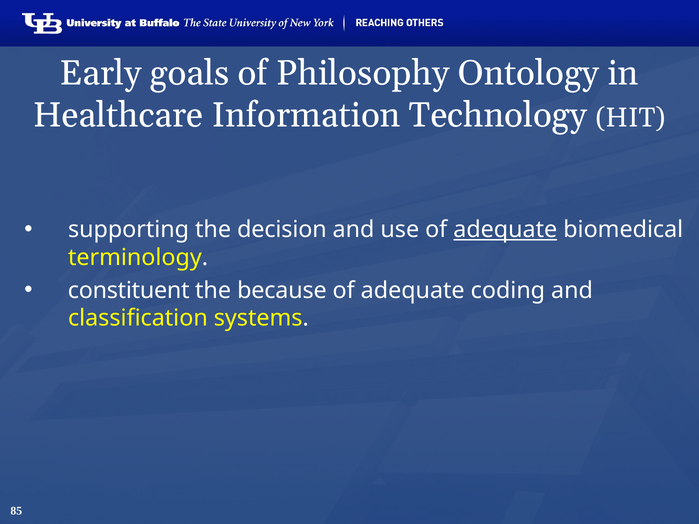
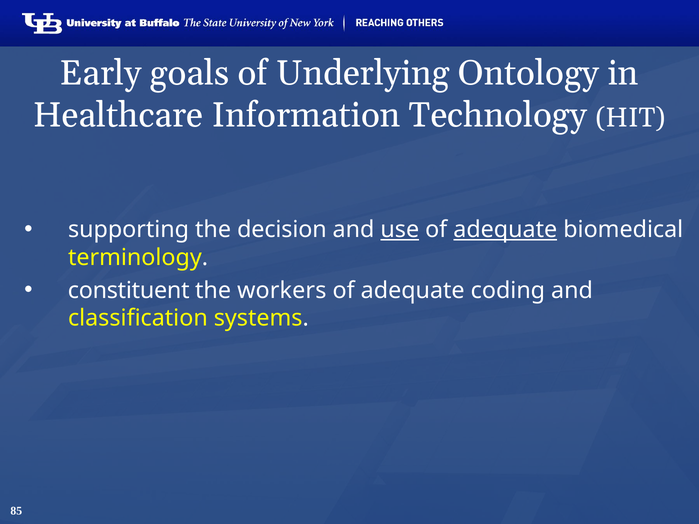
Philosophy: Philosophy -> Underlying (363, 73)
use underline: none -> present (400, 230)
because: because -> workers (282, 290)
